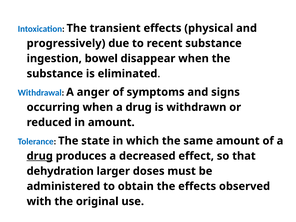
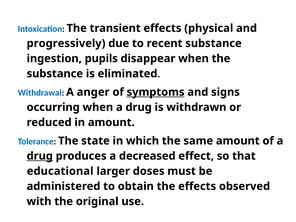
bowel: bowel -> pupils (101, 58)
symptoms underline: none -> present (156, 92)
dehydration: dehydration -> educational (60, 171)
